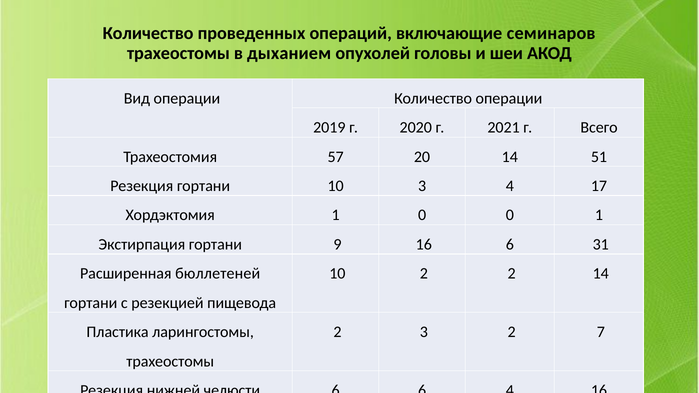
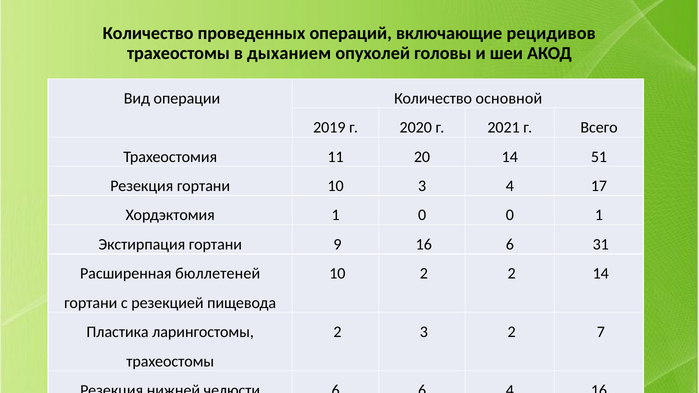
семинаров: семинаров -> рецидивов (551, 33)
Количество операции: операции -> основной (509, 98)
57: 57 -> 11 (336, 157)
